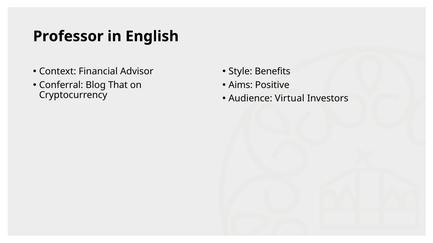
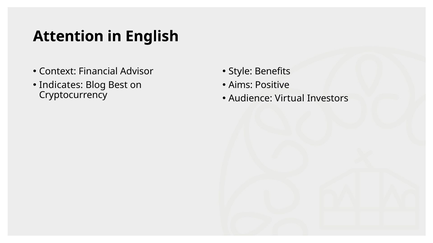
Professor: Professor -> Attention (68, 36)
Conferral: Conferral -> Indicates (61, 85)
That: That -> Best (118, 85)
